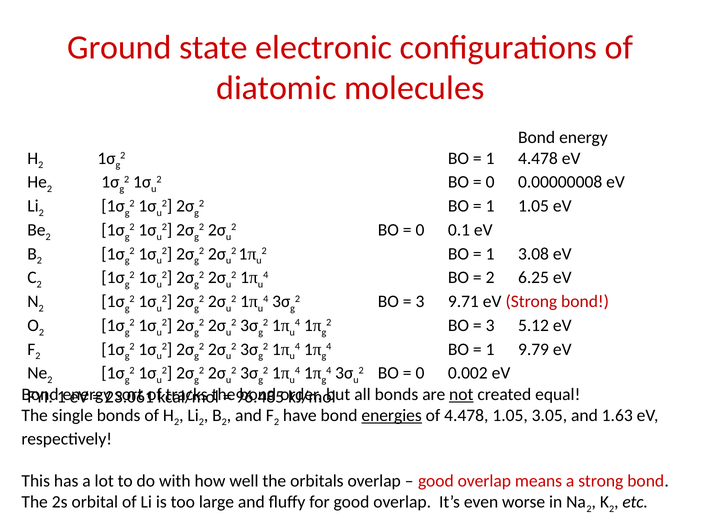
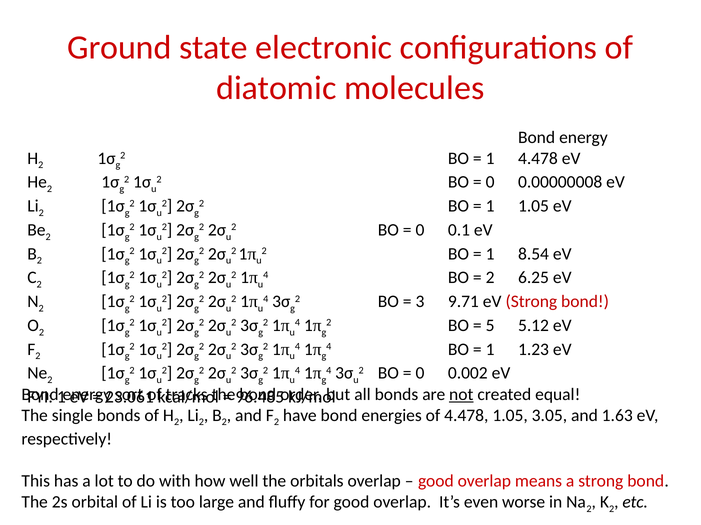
3.08: 3.08 -> 8.54 (534, 254)
3: 3 -> 5 (490, 326)
9.79: 9.79 -> 1.23 (534, 350)
energies underline: present -> none (392, 416)
